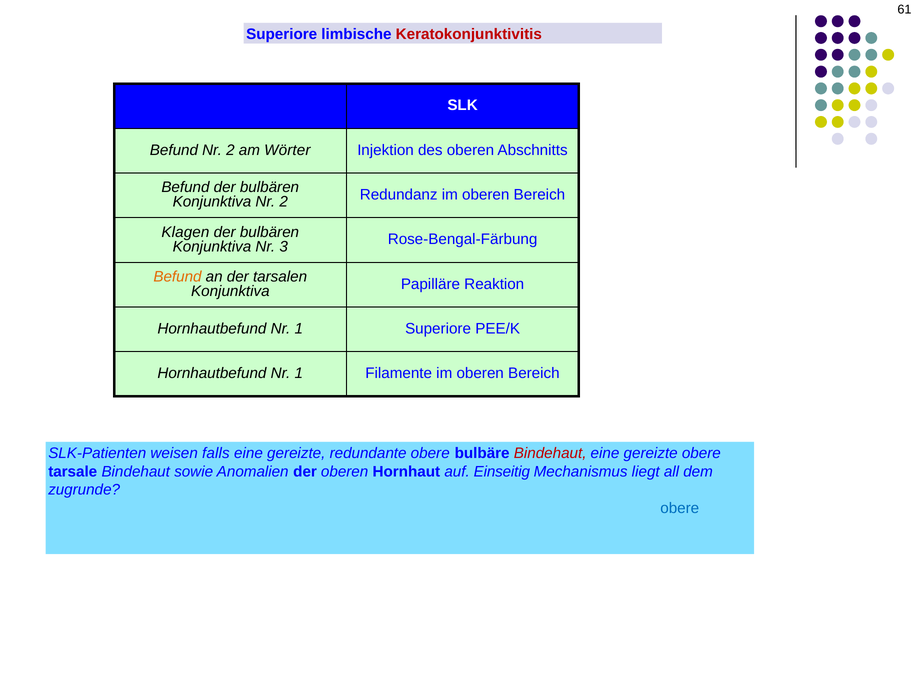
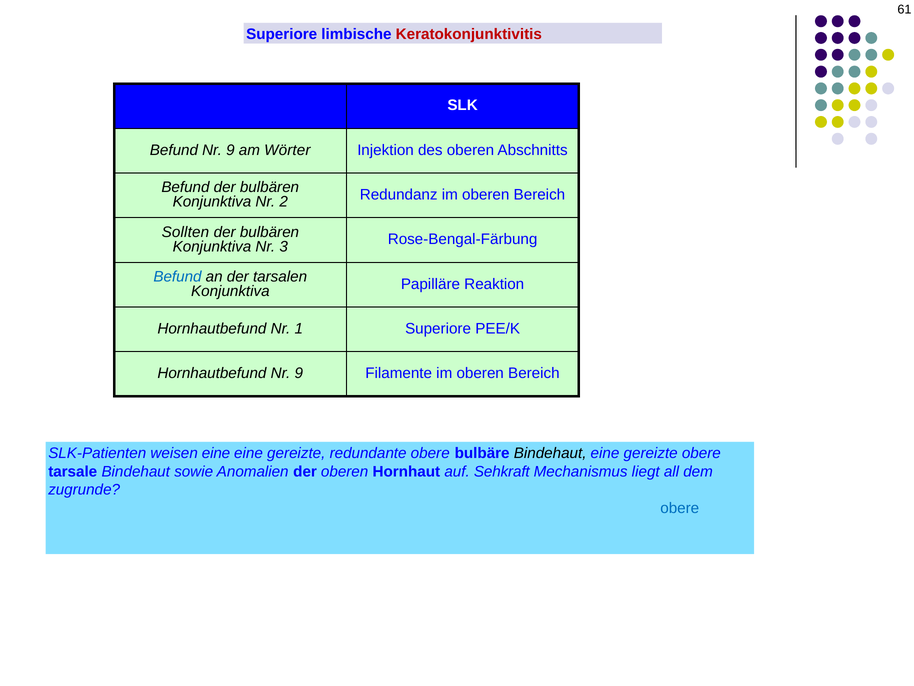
Befund Nr 2: 2 -> 9 (230, 150)
Klagen: Klagen -> Sollten (185, 232)
Befund colour: orange -> blue (177, 277)
1: 1 -> 9 (299, 373)
weisen falls: falls -> eine (216, 453)
Bindehaut colour: red -> black (550, 453)
Einseitig: Einseitig -> Sehkraft (502, 471)
